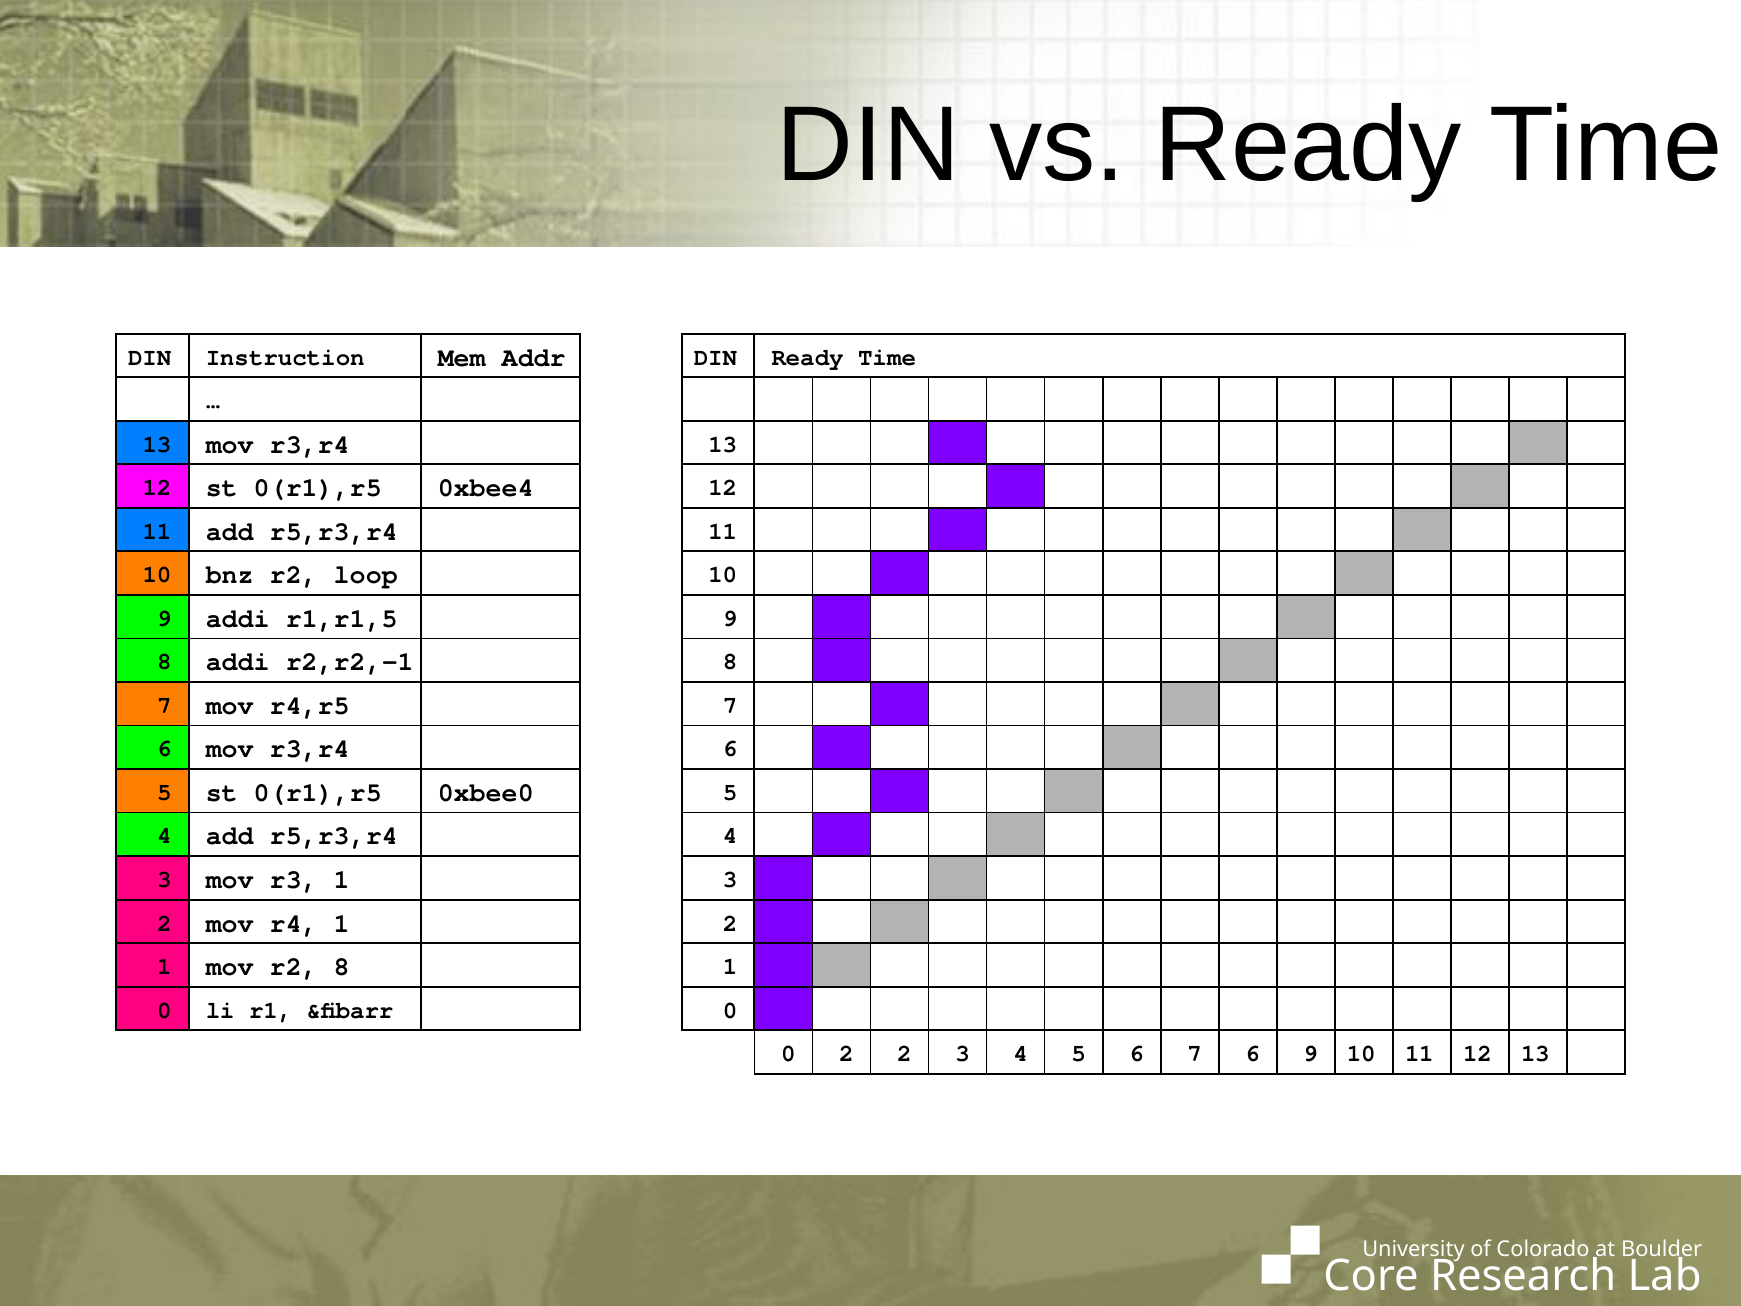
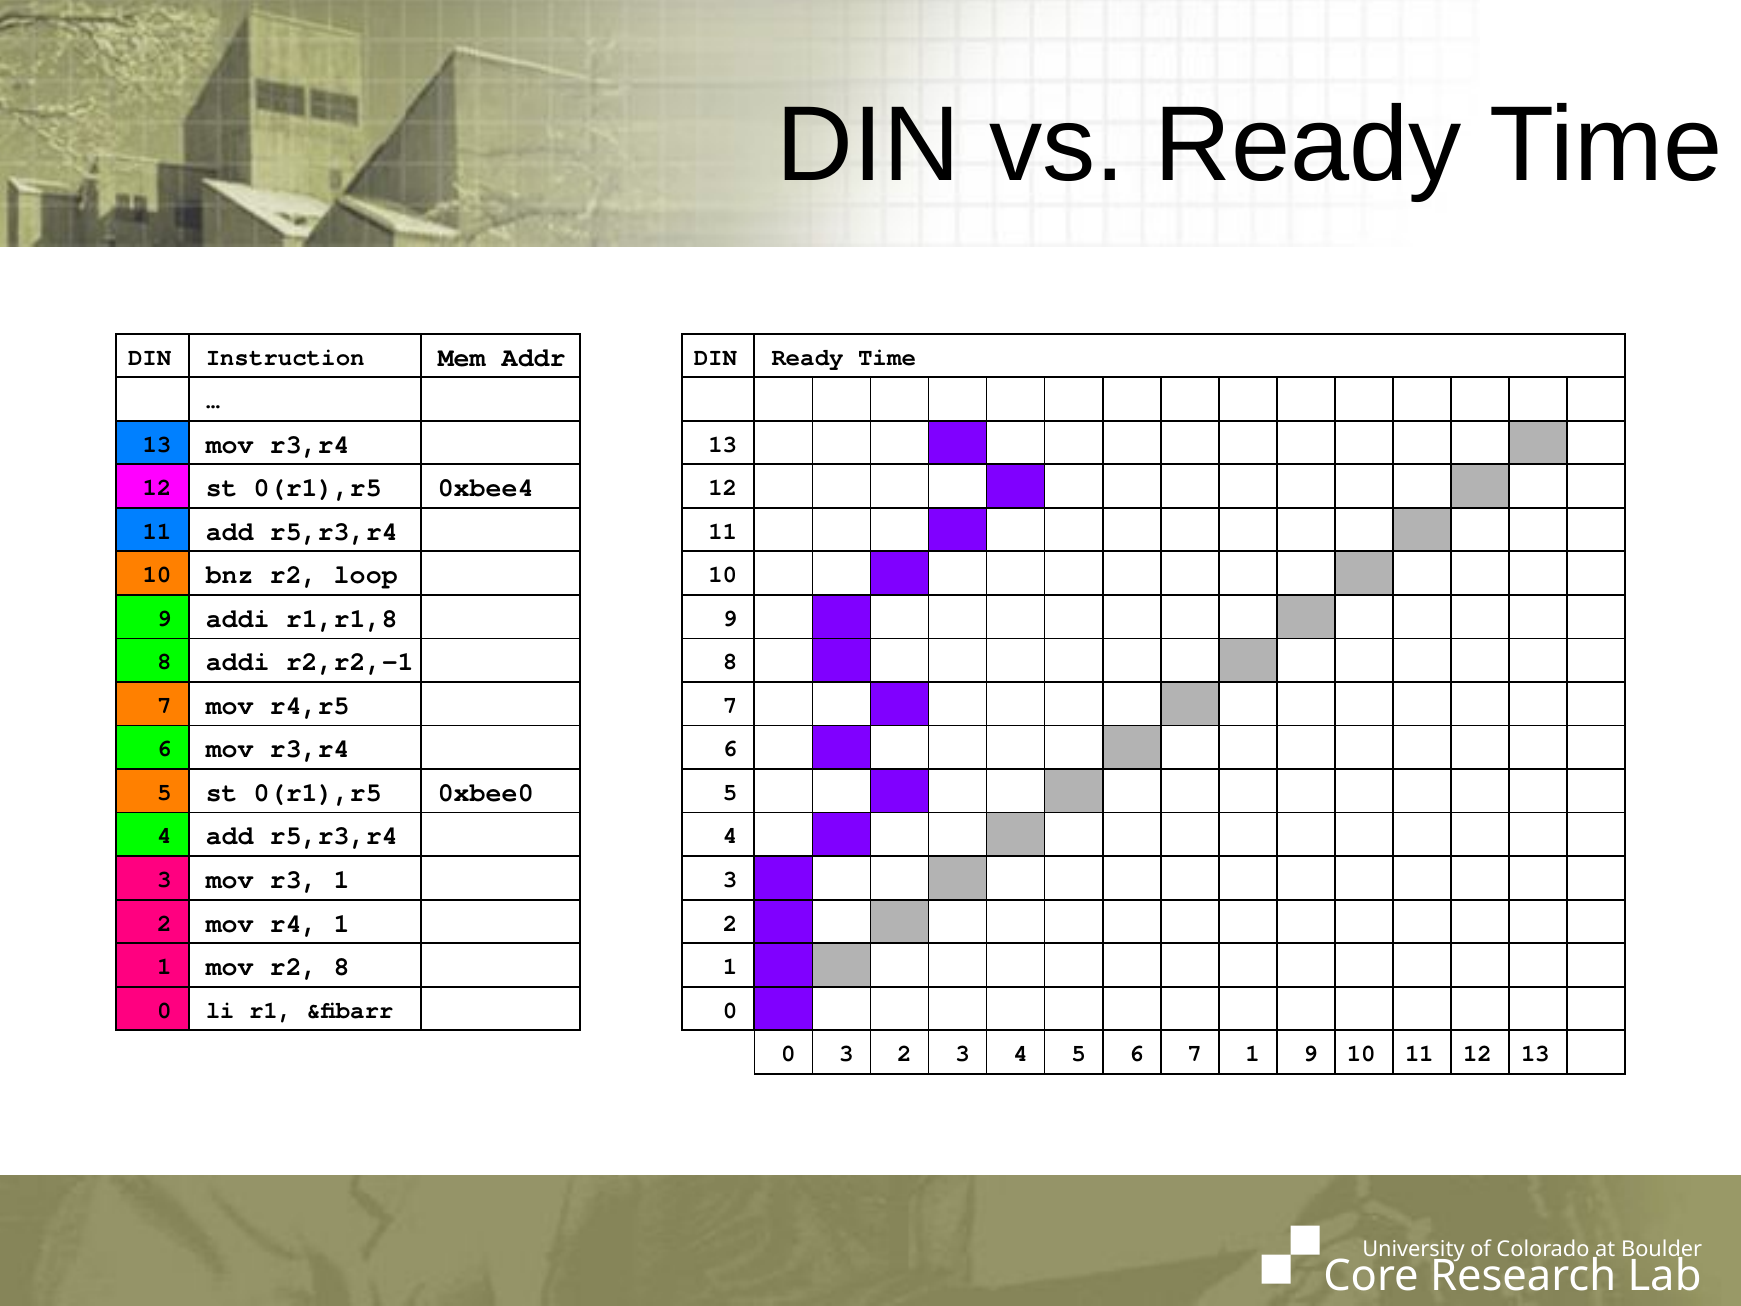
r1,r1,5: r1,r1,5 -> r1,r1,8 (342, 618)
0 2: 2 -> 3 (846, 1053)
7 6: 6 -> 1 (1253, 1053)
